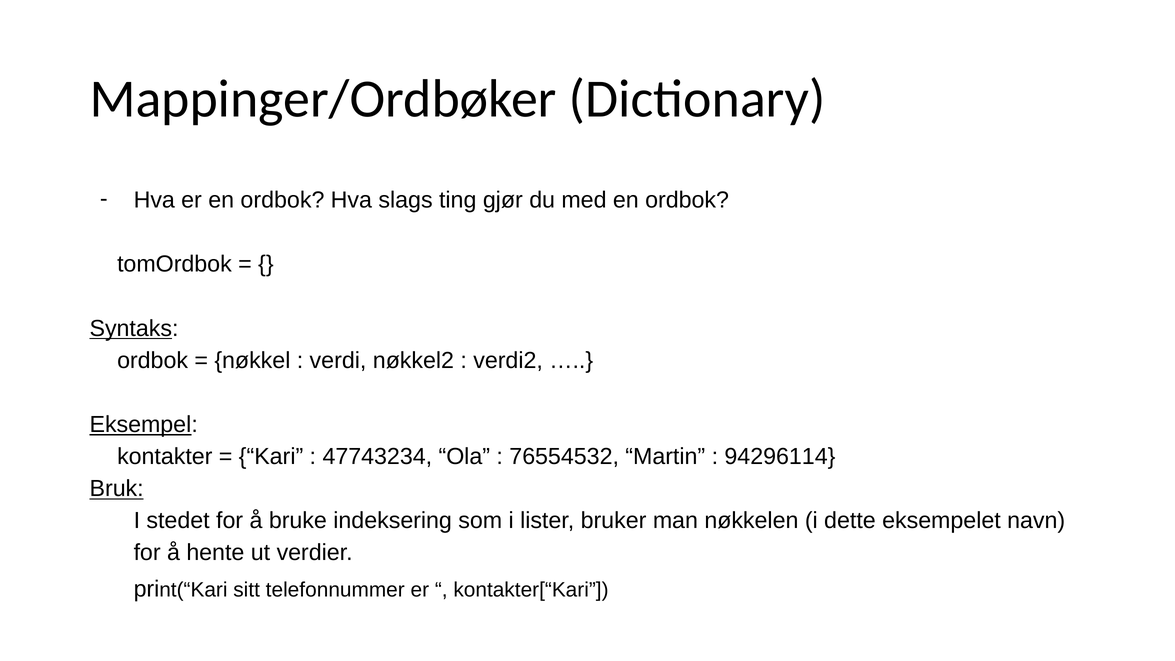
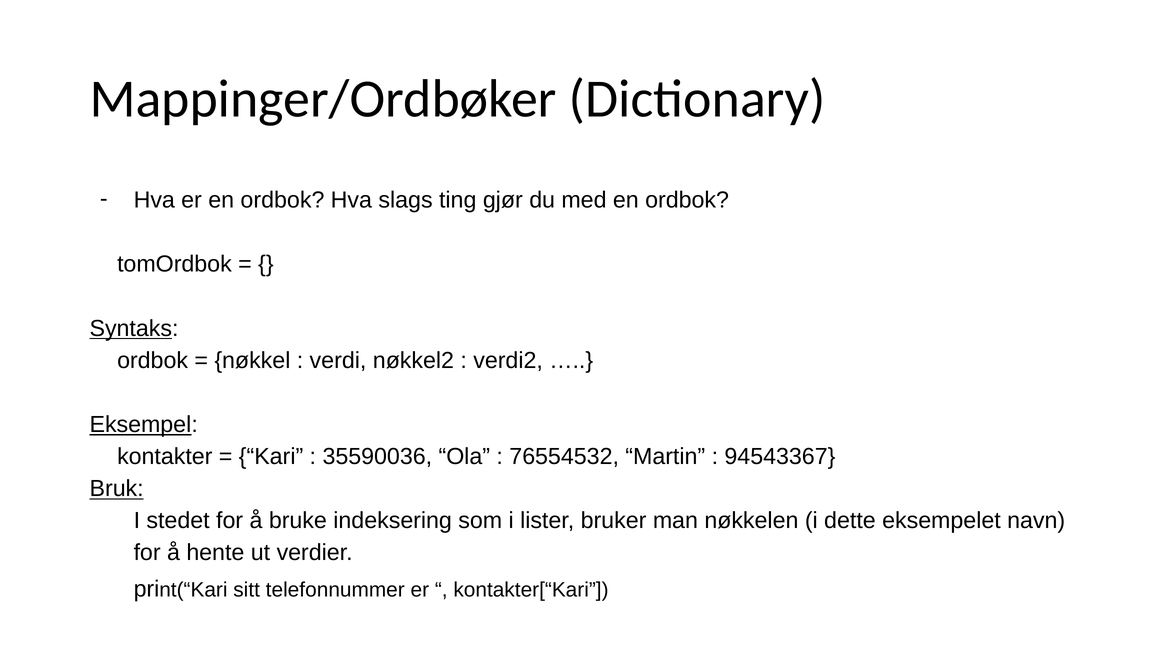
47743234: 47743234 -> 35590036 (377, 457)
94296114: 94296114 -> 94543367 (780, 457)
